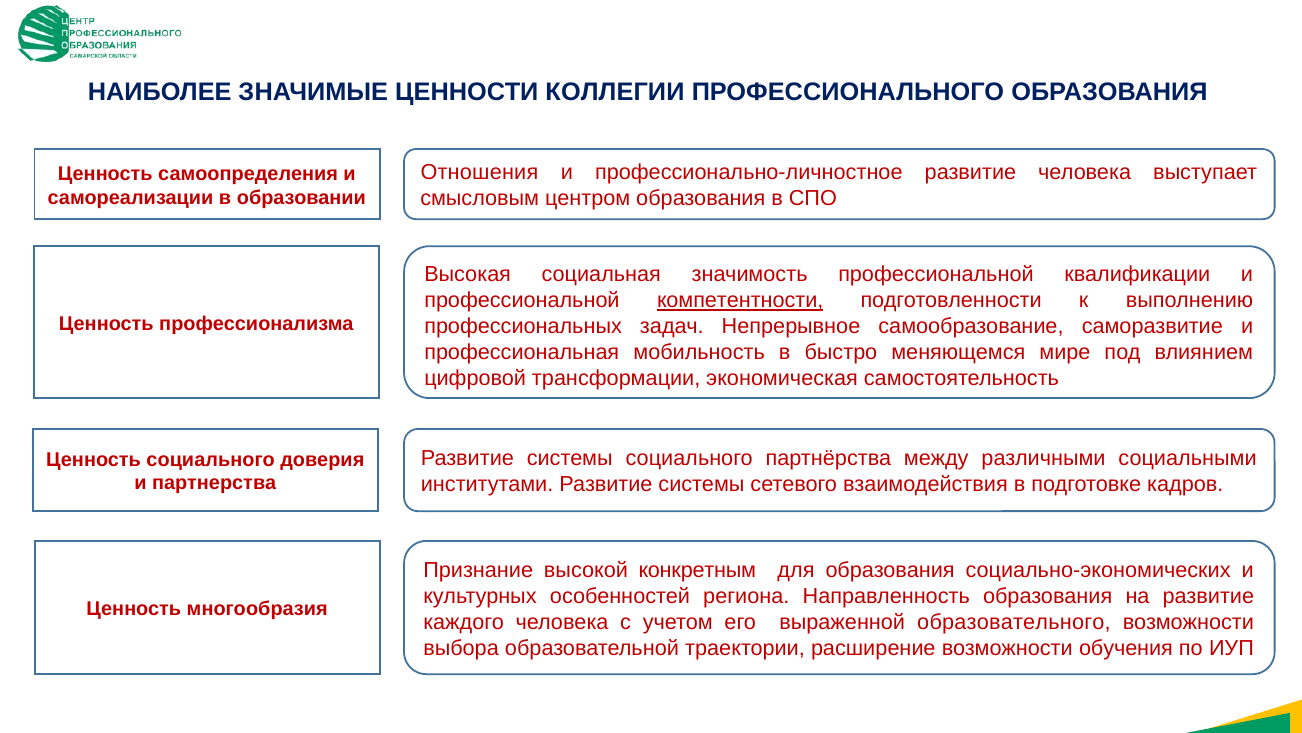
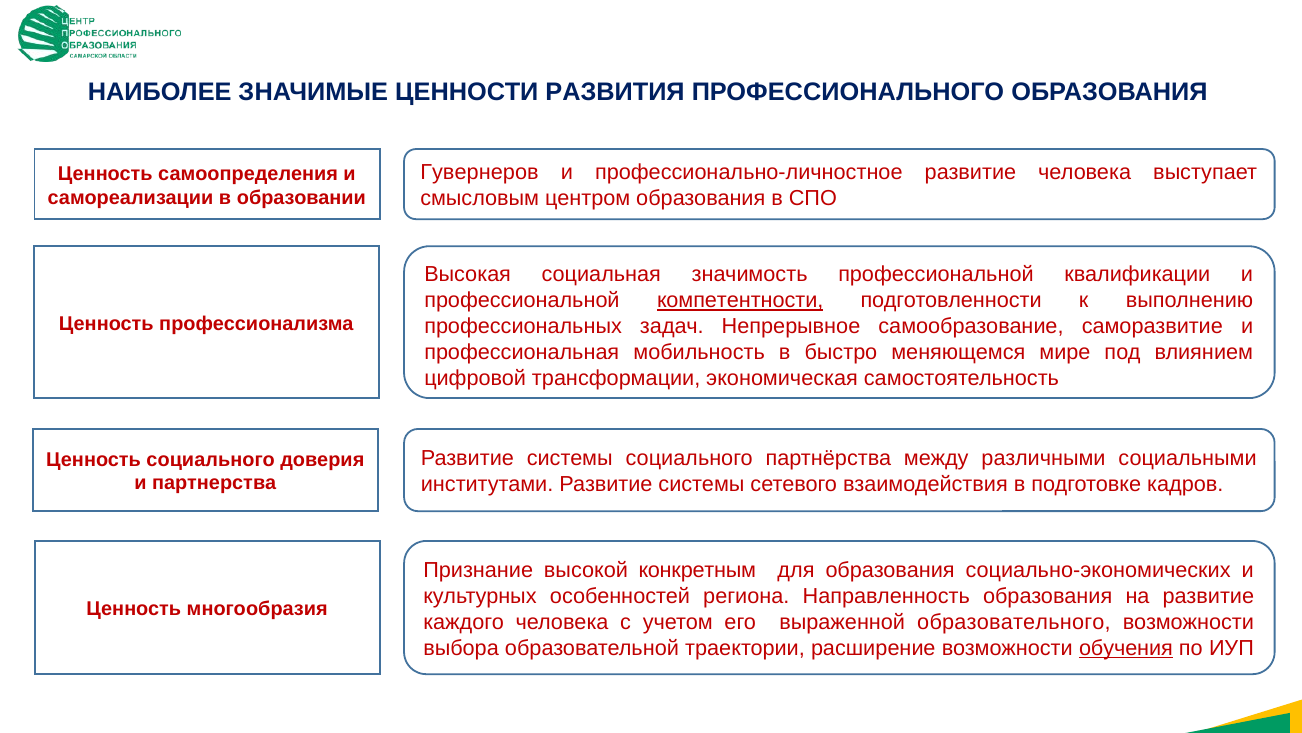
КОЛЛЕГИИ: КОЛЛЕГИИ -> РАЗВИТИЯ (615, 92)
Отношения: Отношения -> Гувернеров (479, 172)
обучения underline: none -> present (1126, 648)
